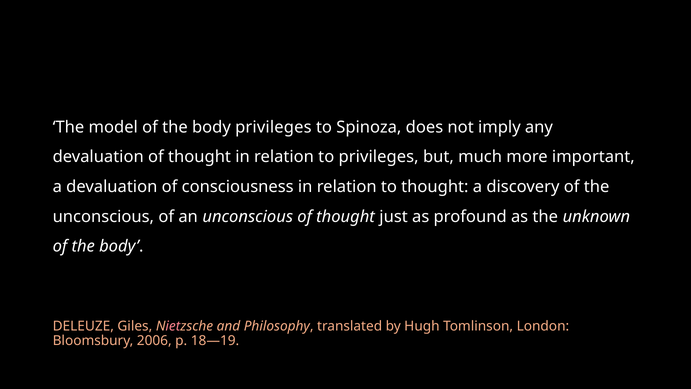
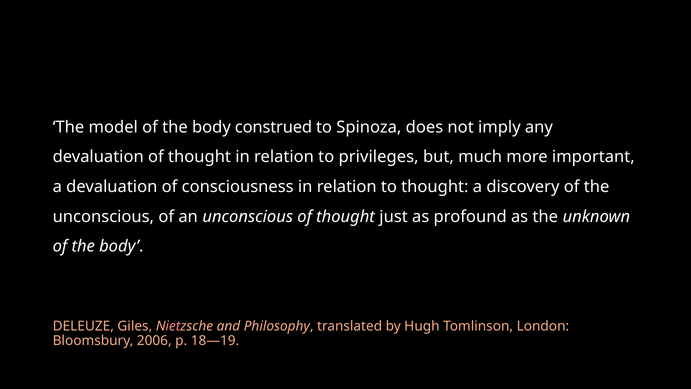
body privileges: privileges -> construed (274, 127)
